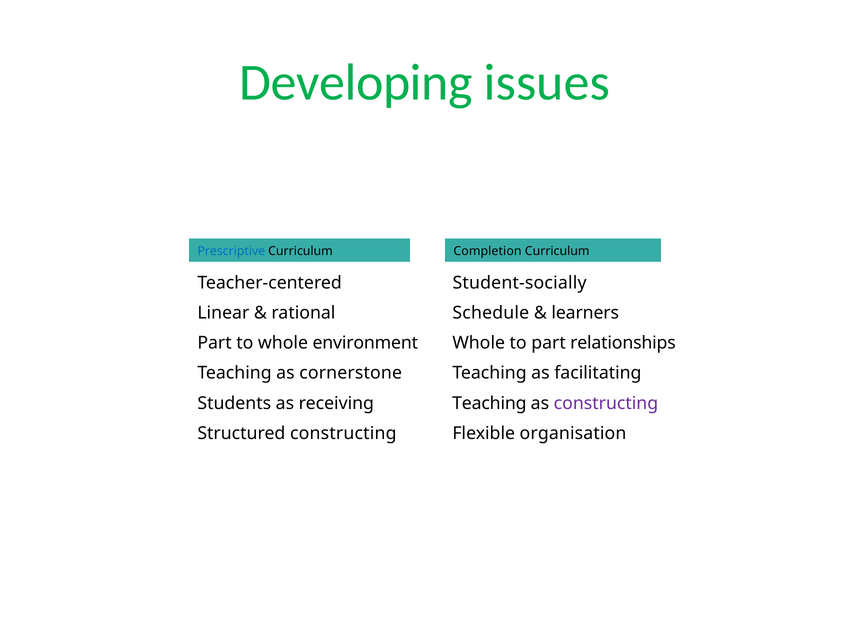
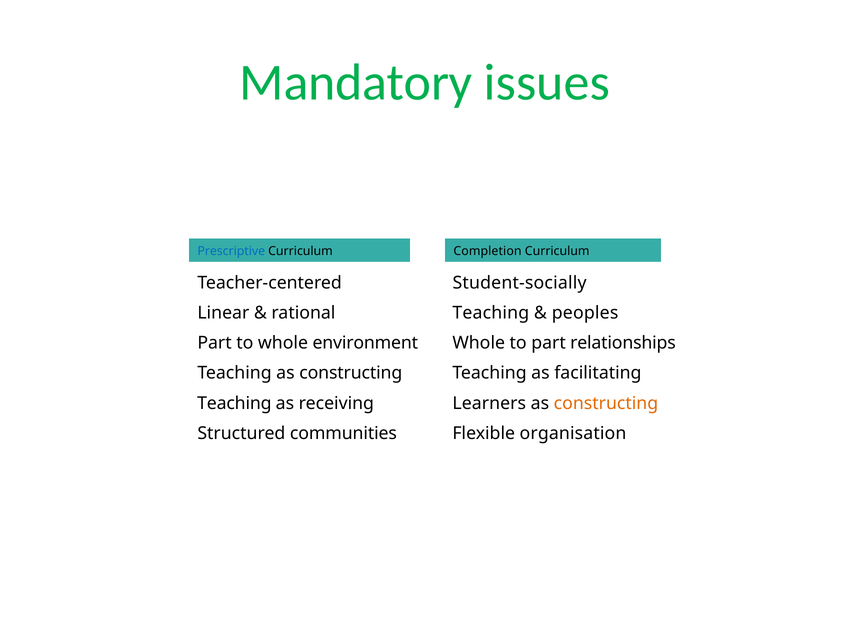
Developing: Developing -> Mandatory (356, 82)
rational Schedule: Schedule -> Teaching (491, 313)
learners: learners -> peoples (585, 313)
Teaching as cornerstone: cornerstone -> constructing (351, 373)
Students: Students -> Teaching (234, 403)
receiving Teaching: Teaching -> Learners (489, 403)
constructing colour: purple -> orange (606, 403)
Structured constructing: constructing -> communities (343, 433)
